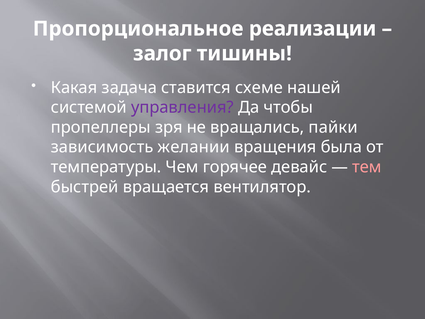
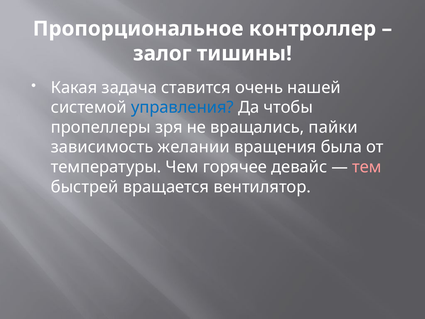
реализации: реализации -> контроллер (312, 29)
схеме: схеме -> очень (259, 88)
управления colour: purple -> blue (182, 107)
